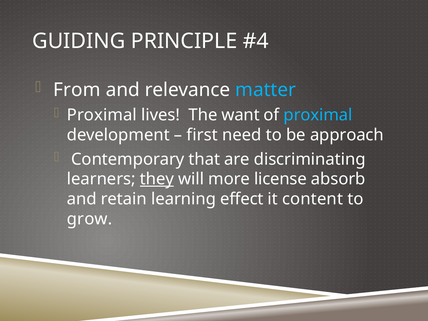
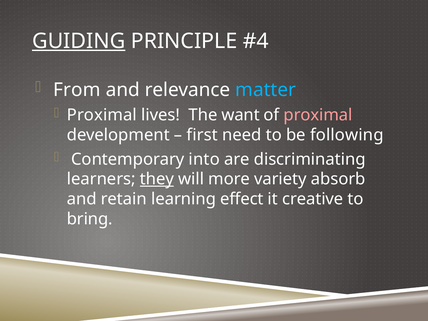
GUIDING underline: none -> present (79, 41)
proximal colour: light blue -> pink (318, 115)
approach: approach -> following (347, 135)
that: that -> into (204, 159)
license: license -> variety (280, 179)
content: content -> creative (313, 199)
grow: grow -> bring (90, 219)
